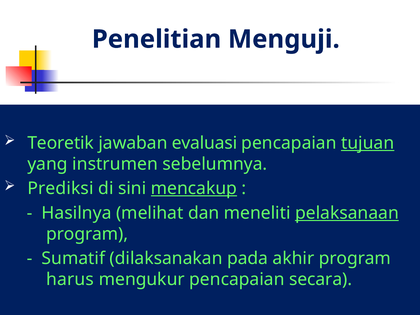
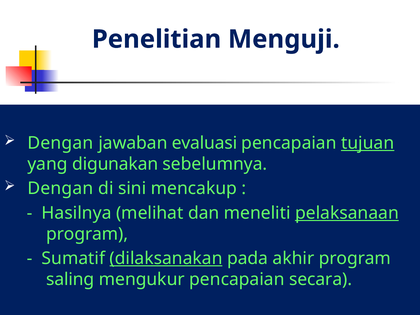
Teoretik: Teoretik -> Dengan (61, 143)
instrumen: instrumen -> digunakan (115, 164)
Prediksi: Prediksi -> Dengan (61, 188)
mencakup underline: present -> none (194, 188)
dilaksanakan underline: none -> present (166, 258)
harus: harus -> saling (70, 279)
